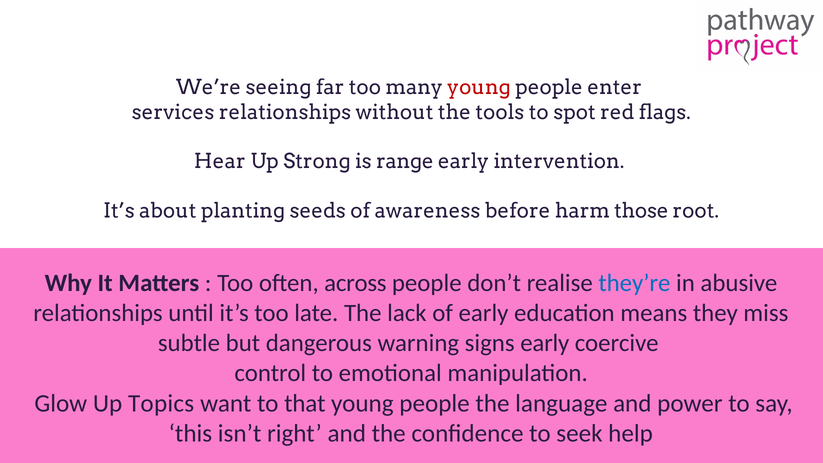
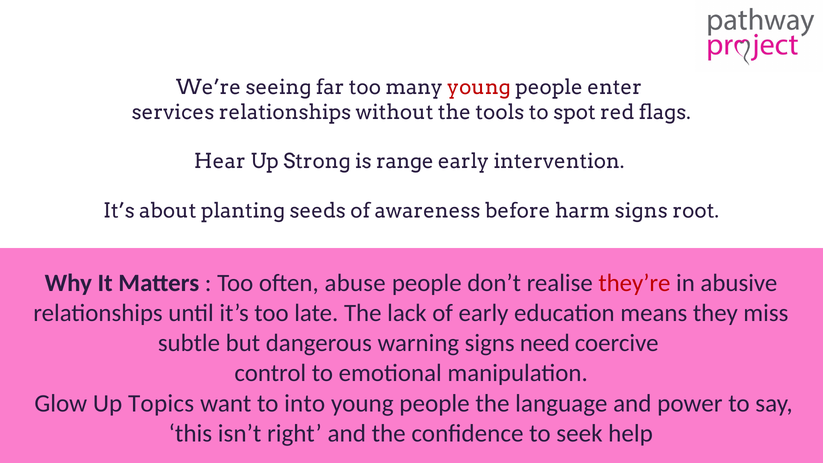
harm those: those -> signs (641, 211)
across: across -> abuse (355, 283)
they’re colour: blue -> red (634, 283)
signs early: early -> need (545, 343)
that: that -> into (305, 403)
